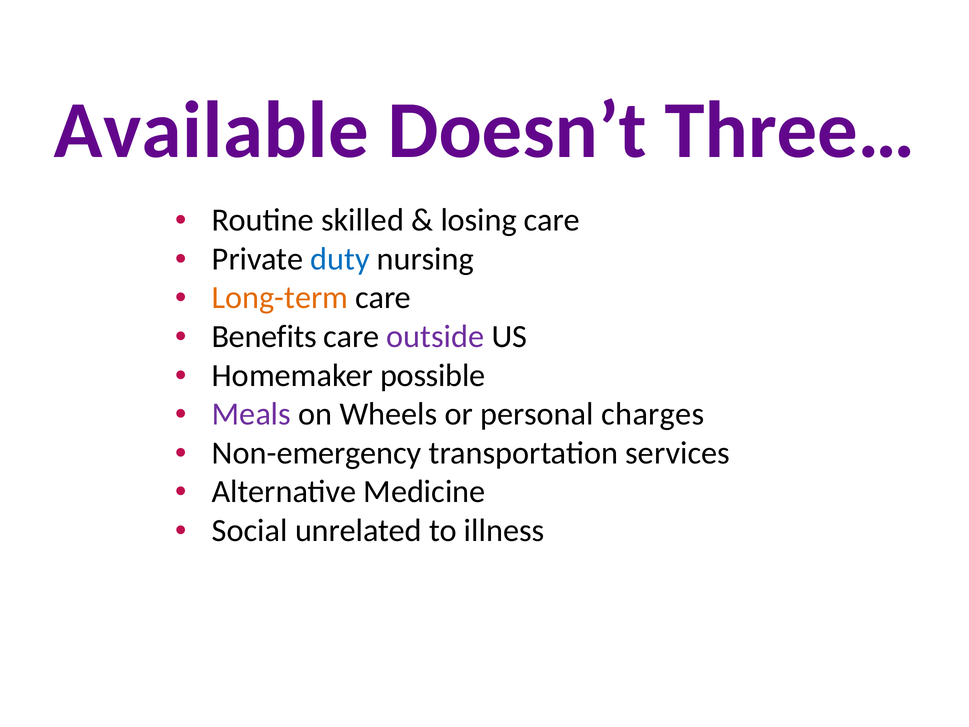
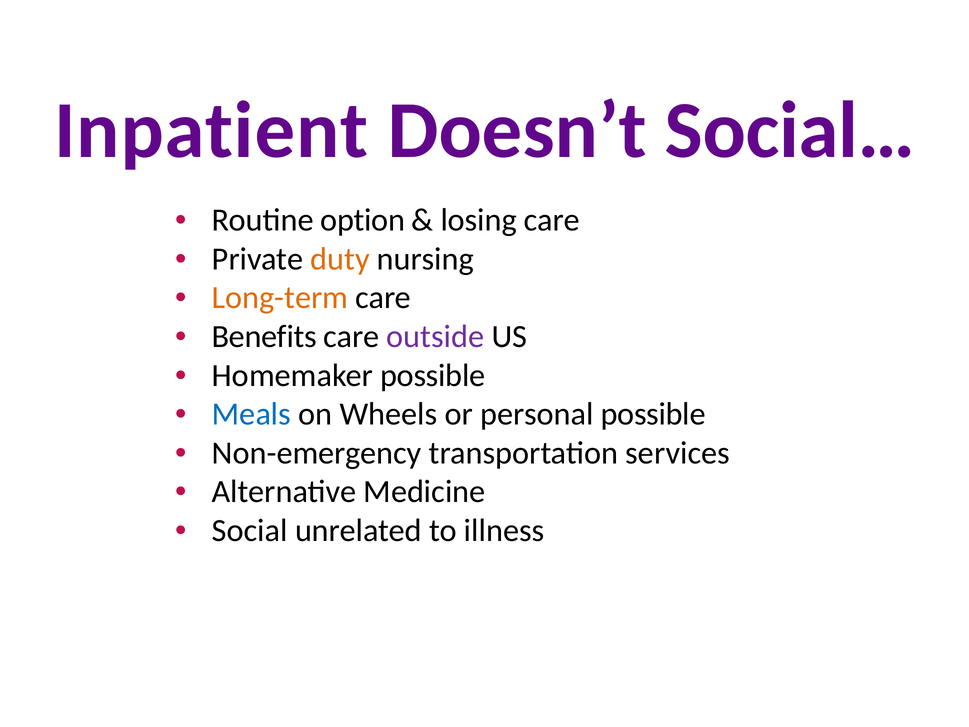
Available: Available -> Inpatient (211, 131)
Three…: Three… -> Social… (790, 131)
skilled: skilled -> option (363, 220)
duty colour: blue -> orange (340, 259)
Meals colour: purple -> blue (251, 414)
personal charges: charges -> possible (653, 414)
